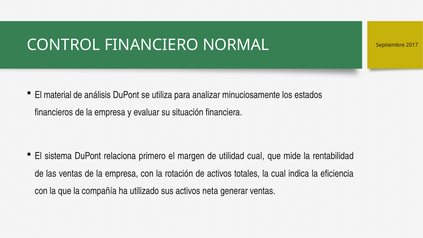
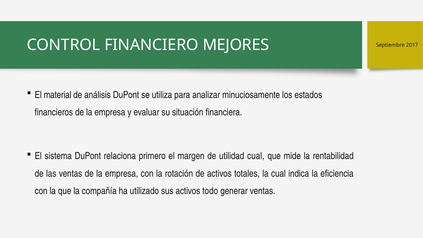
NORMAL: NORMAL -> MEJORES (236, 45)
neta: neta -> todo (210, 191)
